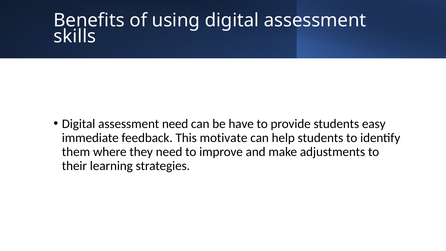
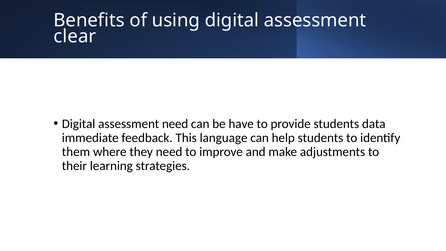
skills: skills -> clear (75, 36)
easy: easy -> data (374, 124)
motivate: motivate -> language (224, 138)
